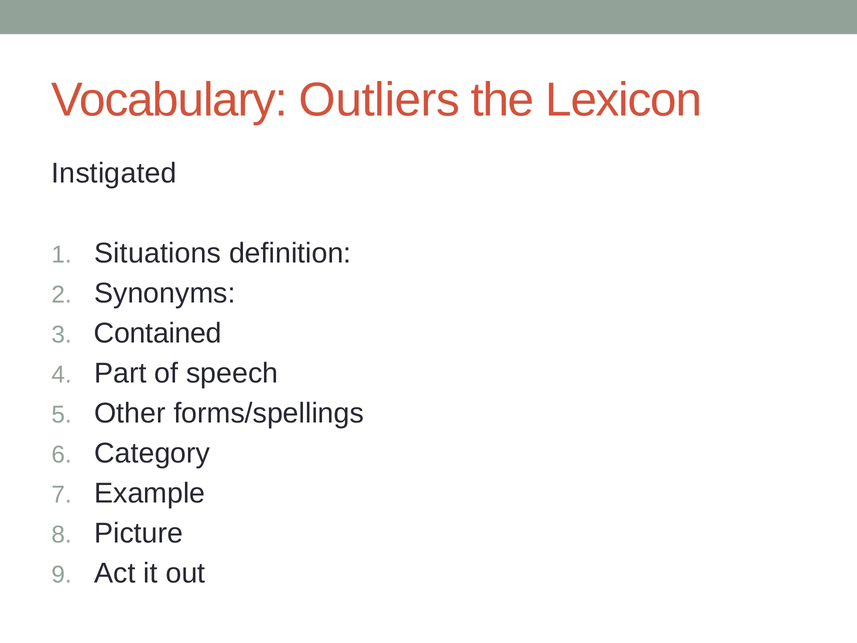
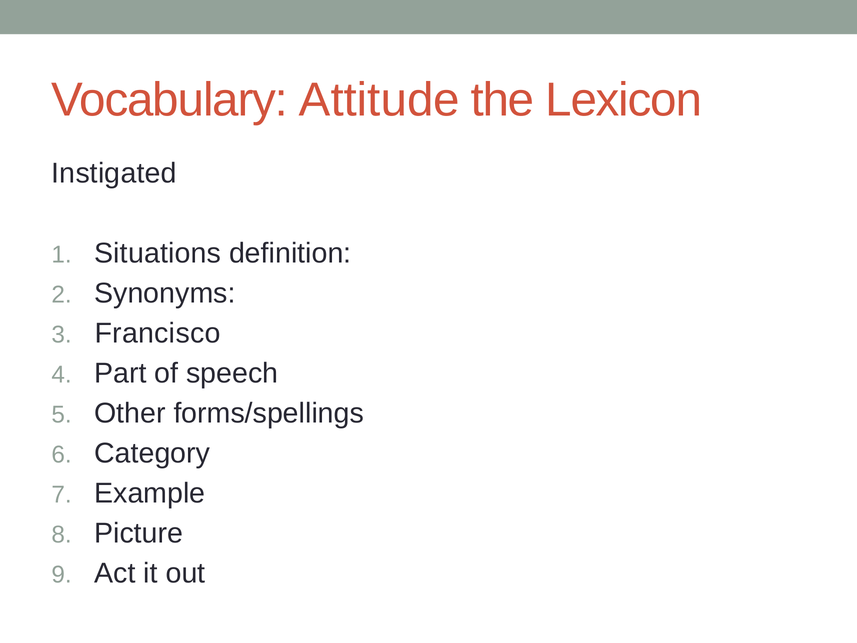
Outliers: Outliers -> Attitude (379, 100)
Contained: Contained -> Francisco (158, 333)
